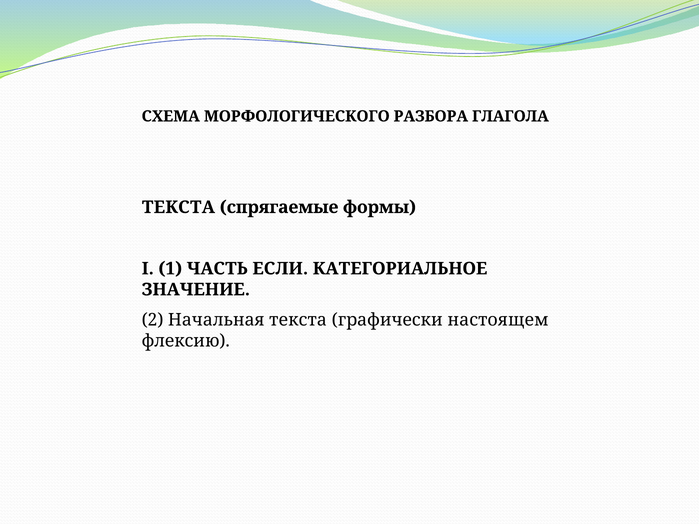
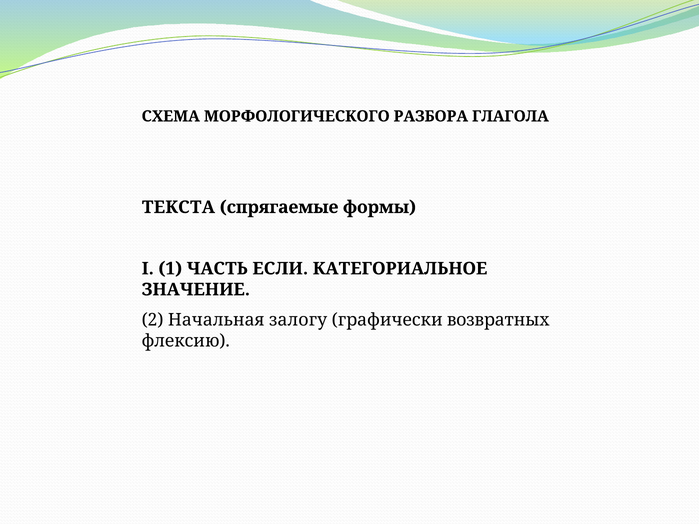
Начальная текста: текста -> залогу (298, 320)
настоящем: настоящем -> возвратных (498, 320)
